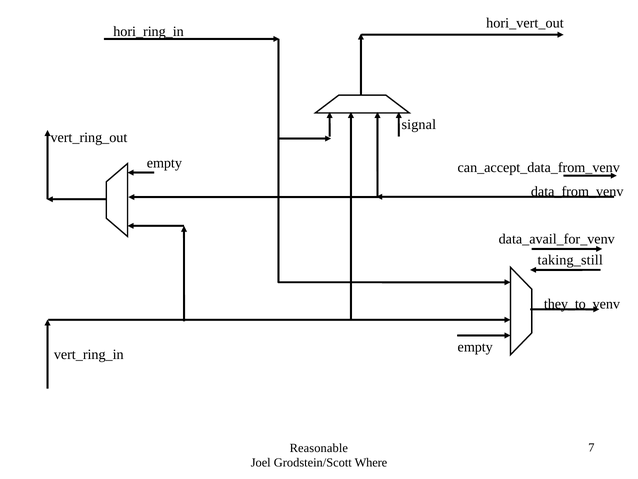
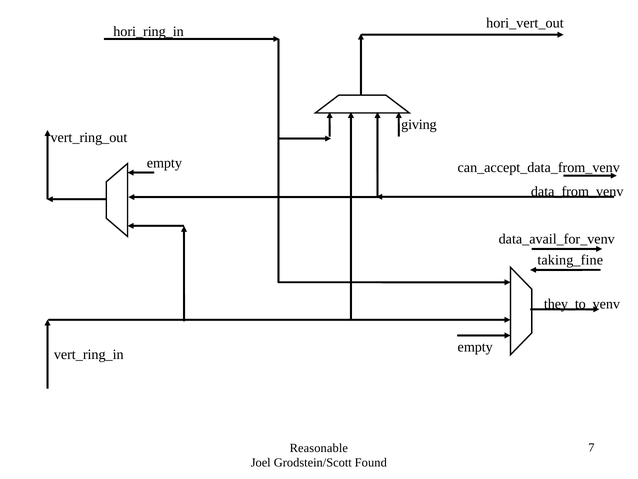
signal: signal -> giving (419, 124)
taking_still: taking_still -> taking_fine (570, 260)
Where: Where -> Found (371, 462)
